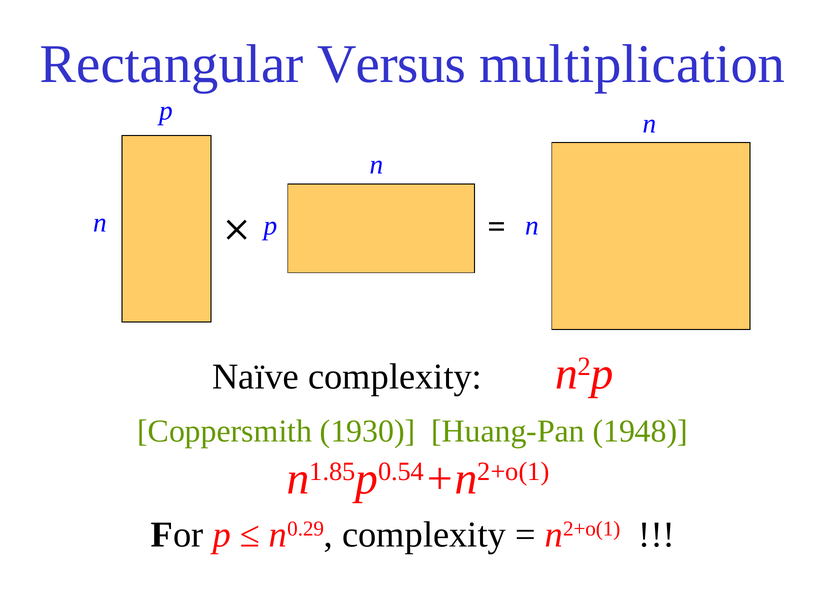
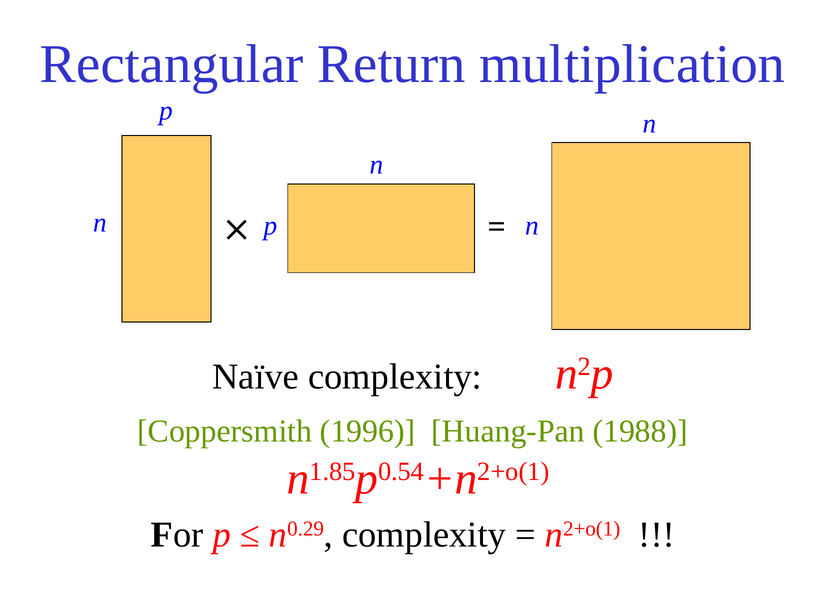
Versus: Versus -> Return (391, 64)
1930: 1930 -> 1996 (368, 432)
1948: 1948 -> 1988 (640, 432)
